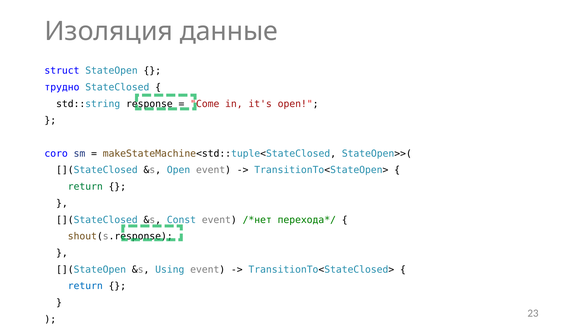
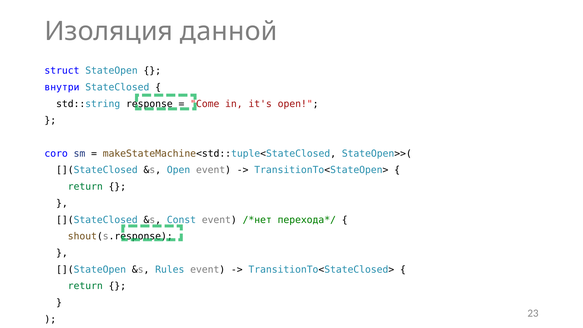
данные: данные -> данной (229, 31)
трудно: трудно -> внутри (62, 87)
Using: Using -> Rules (170, 269)
return colour: blue -> green (85, 286)
